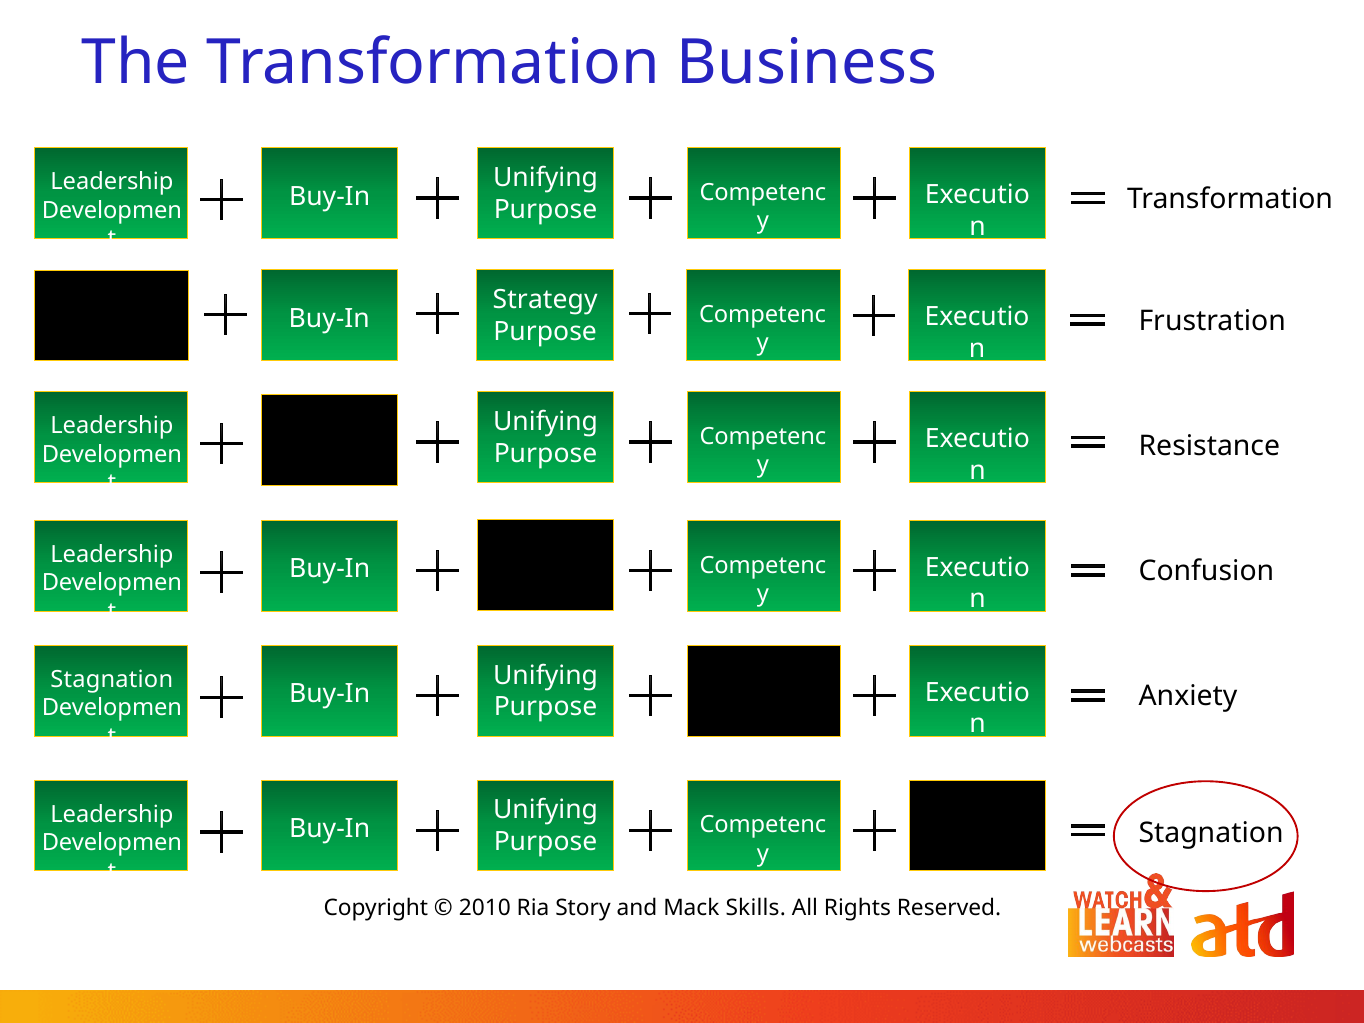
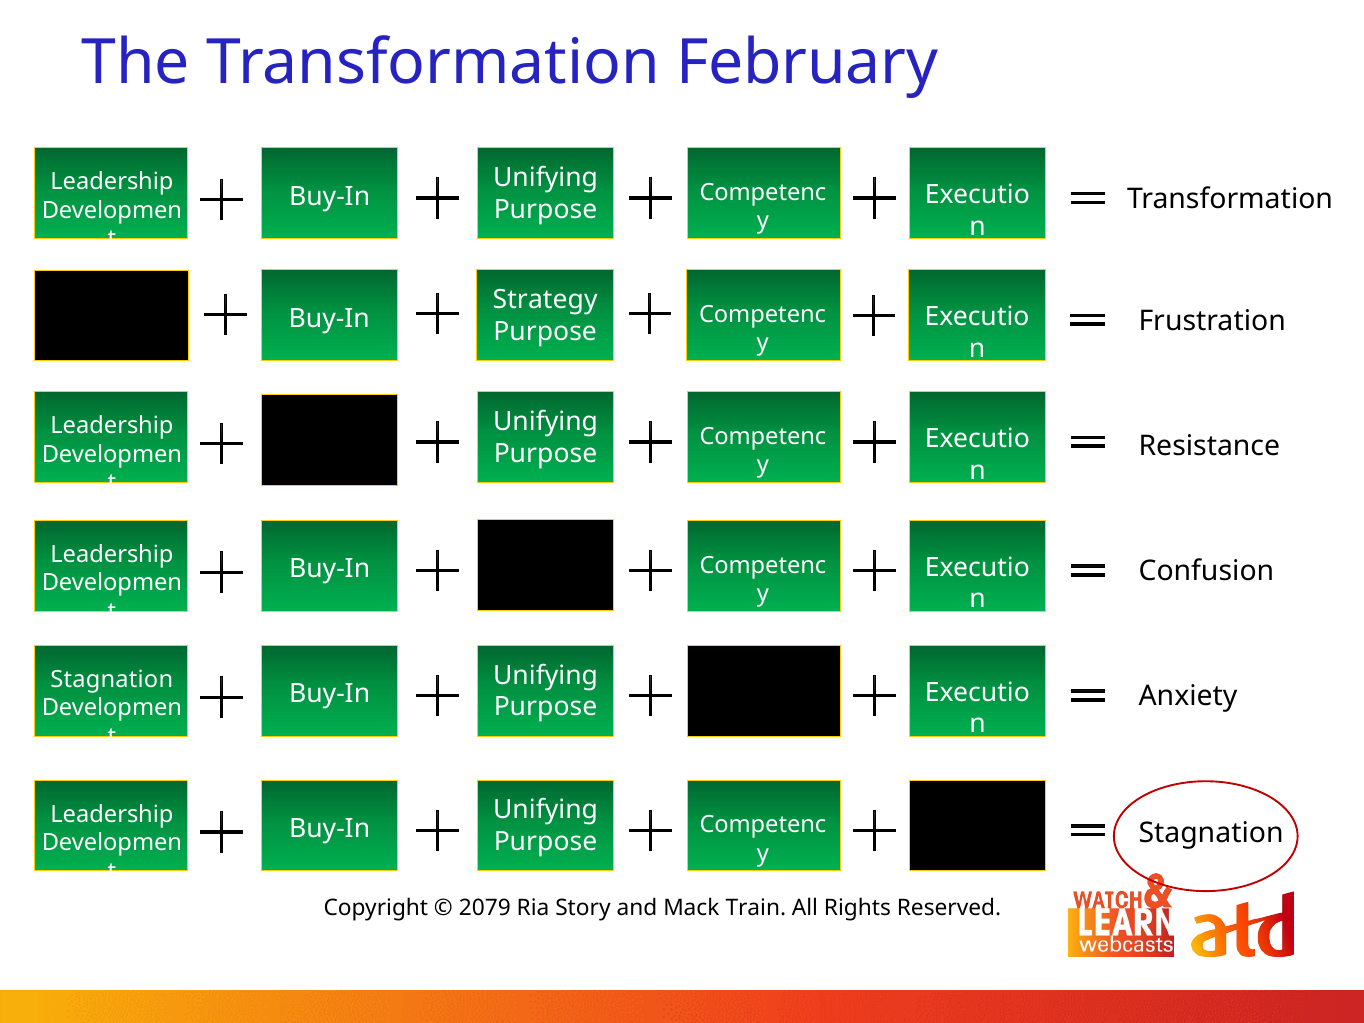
Business: Business -> February (807, 63)
2010: 2010 -> 2079 (485, 908)
Skills: Skills -> Train (756, 908)
